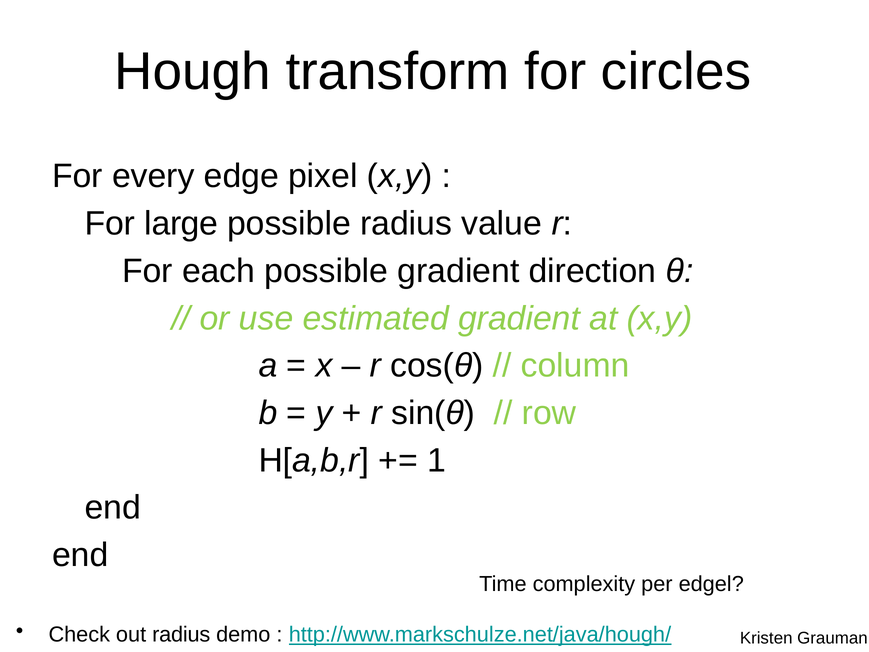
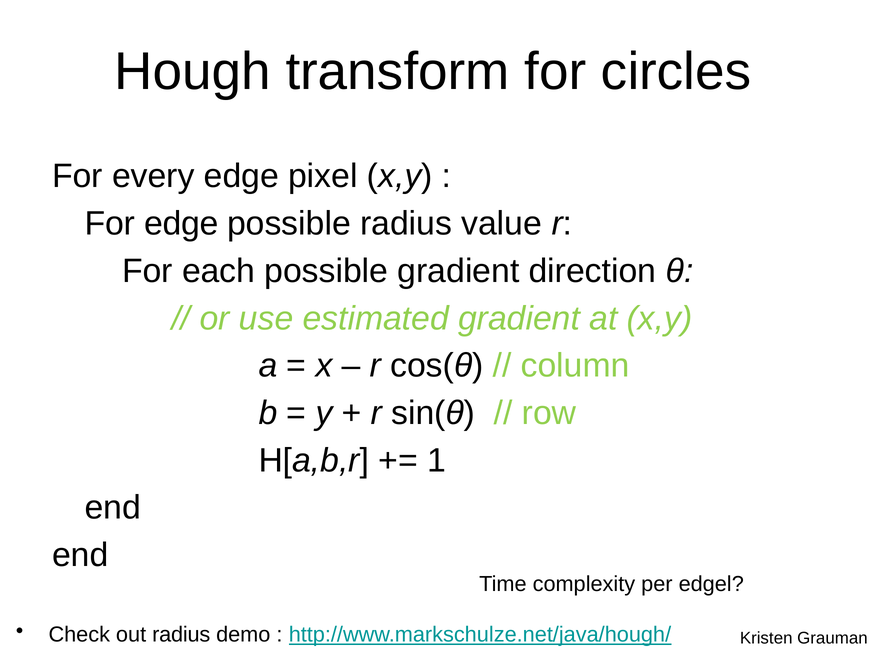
For large: large -> edge (181, 224)
